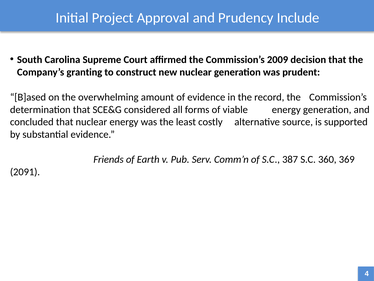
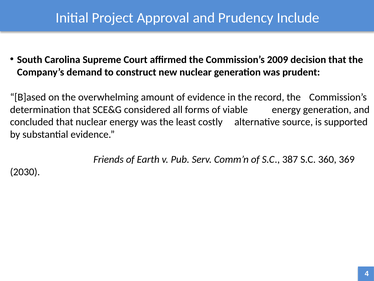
granting: granting -> demand (84, 72)
2091: 2091 -> 2030 (25, 172)
